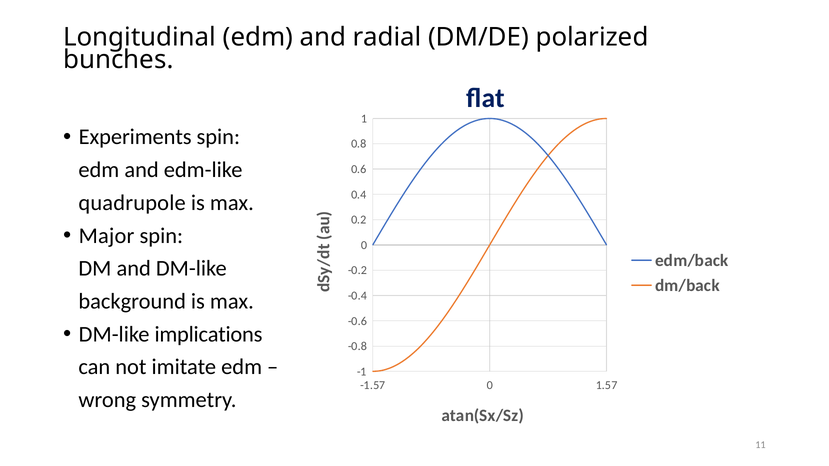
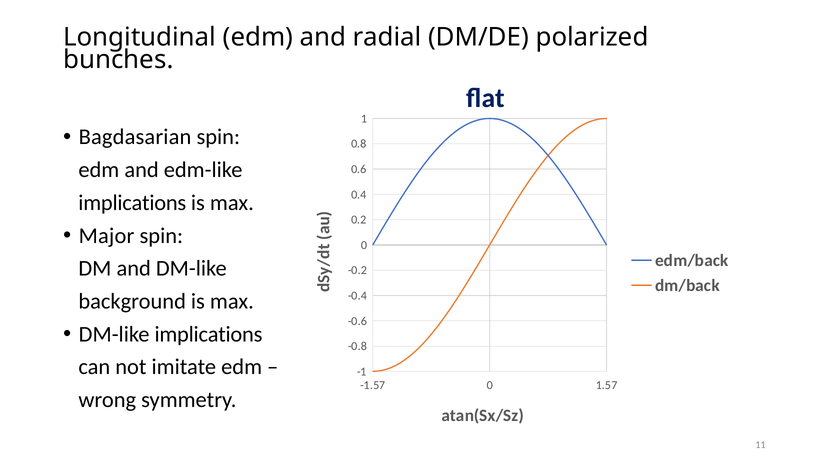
Experiments: Experiments -> Bagdasarian (135, 137)
quadrupole: quadrupole -> implications (132, 203)
